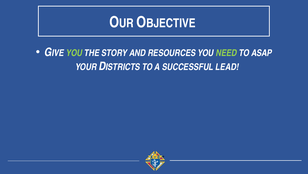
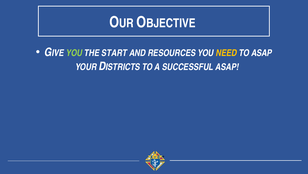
STORY: STORY -> START (114, 53)
NEED colour: light green -> yellow (226, 53)
SUCCESSFUL LEAD: LEAD -> ASAP (227, 67)
